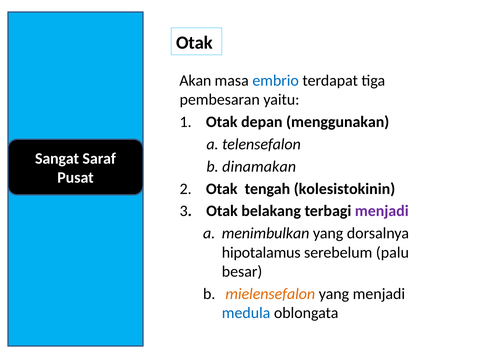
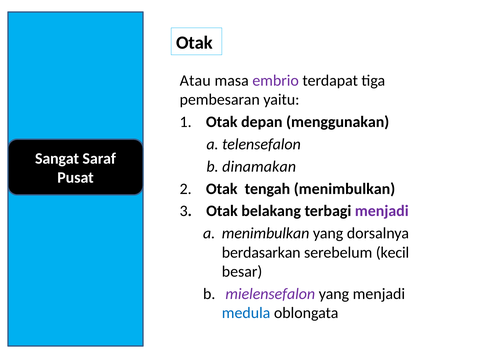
Akan: Akan -> Atau (195, 81)
embrio colour: blue -> purple (276, 81)
tengah kolesistokinin: kolesistokinin -> menimbulkan (344, 189)
hipotalamus: hipotalamus -> berdasarkan (261, 252)
palu: palu -> kecil (393, 252)
mielensefalon colour: orange -> purple (270, 294)
